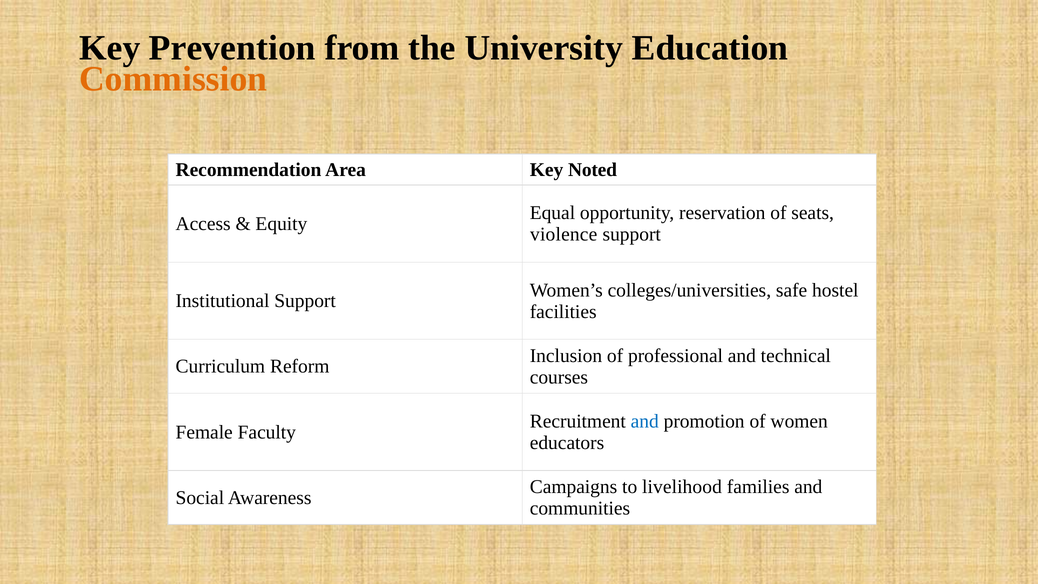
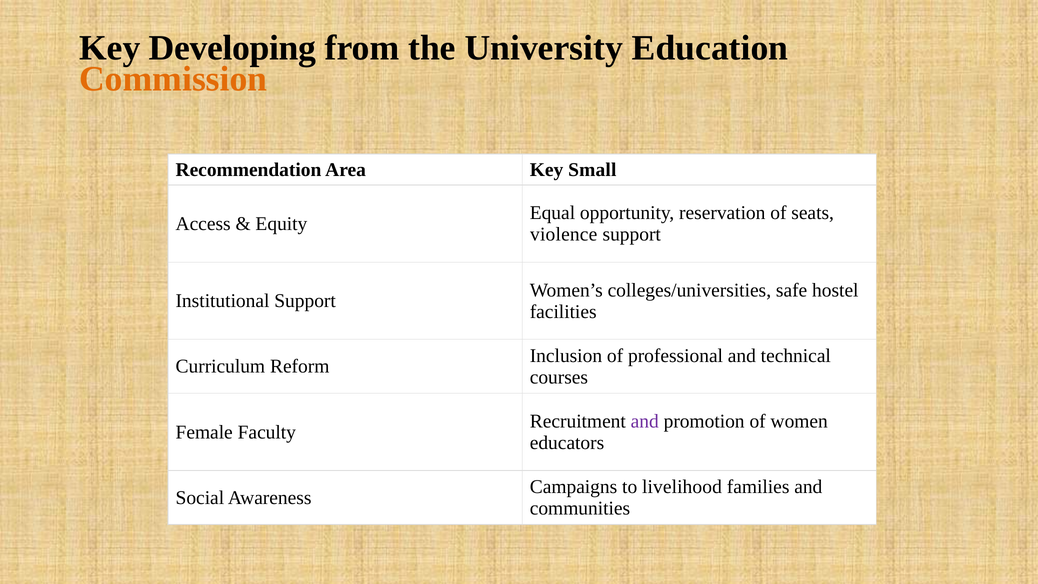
Prevention: Prevention -> Developing (232, 48)
Noted: Noted -> Small (592, 170)
and colour: blue -> purple (645, 421)
